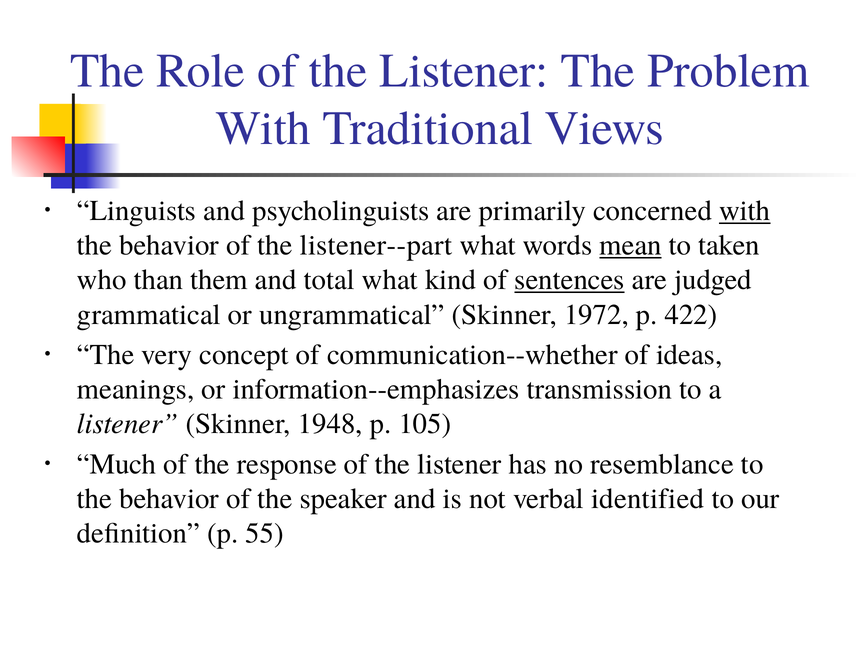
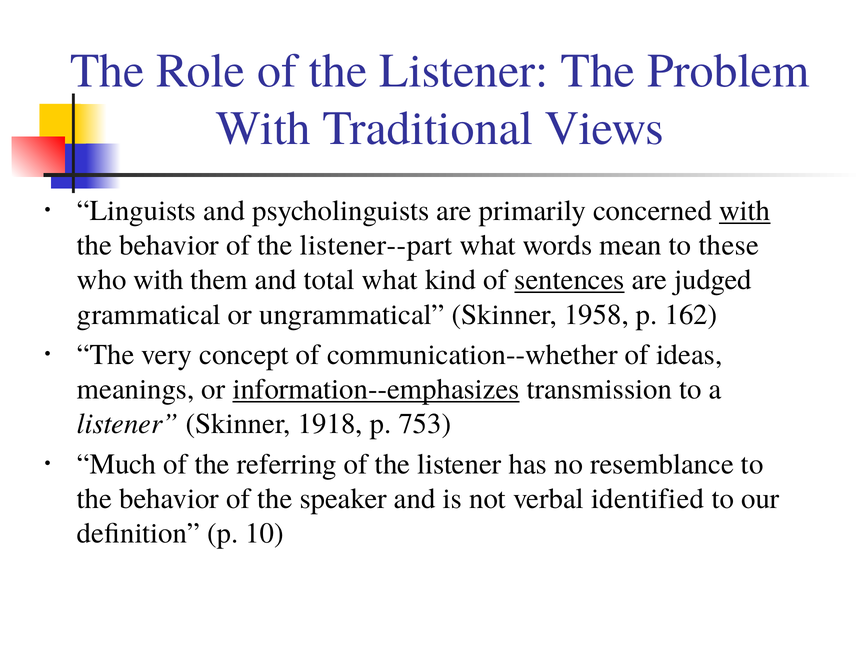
mean underline: present -> none (631, 245)
taken: taken -> these (729, 245)
who than: than -> with (159, 280)
1972: 1972 -> 1958 (596, 314)
422: 422 -> 162 (691, 314)
information--emphasizes underline: none -> present (376, 389)
1948: 1948 -> 1918 (330, 423)
105: 105 -> 753 (425, 423)
response: response -> referring (287, 464)
55: 55 -> 10 (265, 533)
